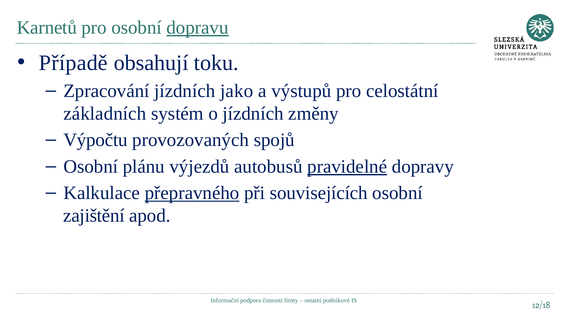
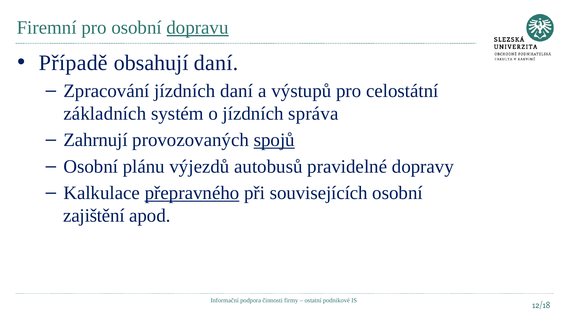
Karnetů: Karnetů -> Firemní (47, 28)
obsahují toku: toku -> daní (216, 63)
jízdních jako: jako -> daní (237, 91)
změny: změny -> správa (313, 114)
Výpočtu: Výpočtu -> Zahrnují (96, 140)
spojů underline: none -> present (274, 140)
pravidelné underline: present -> none (347, 167)
